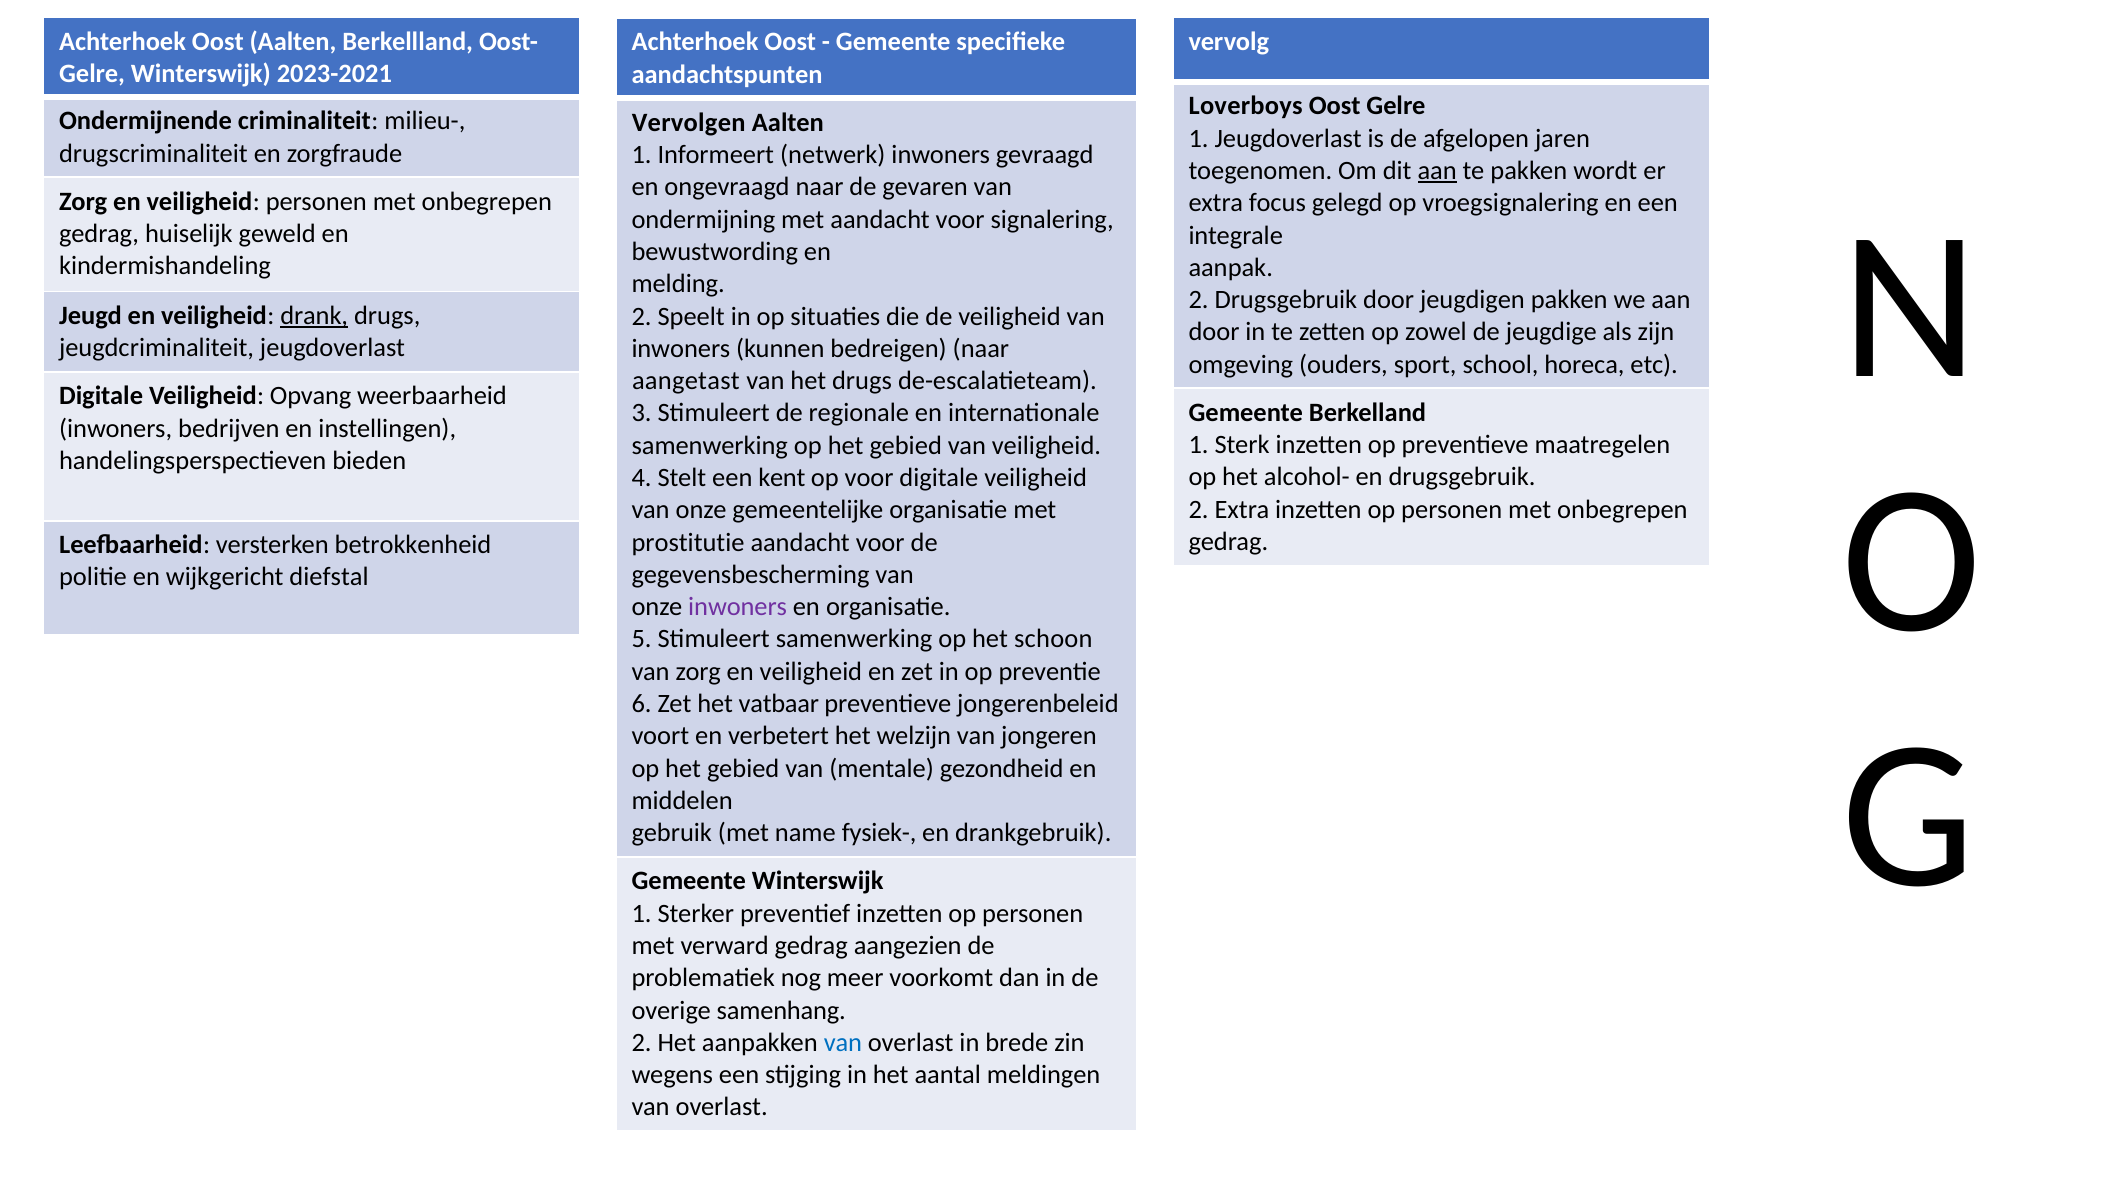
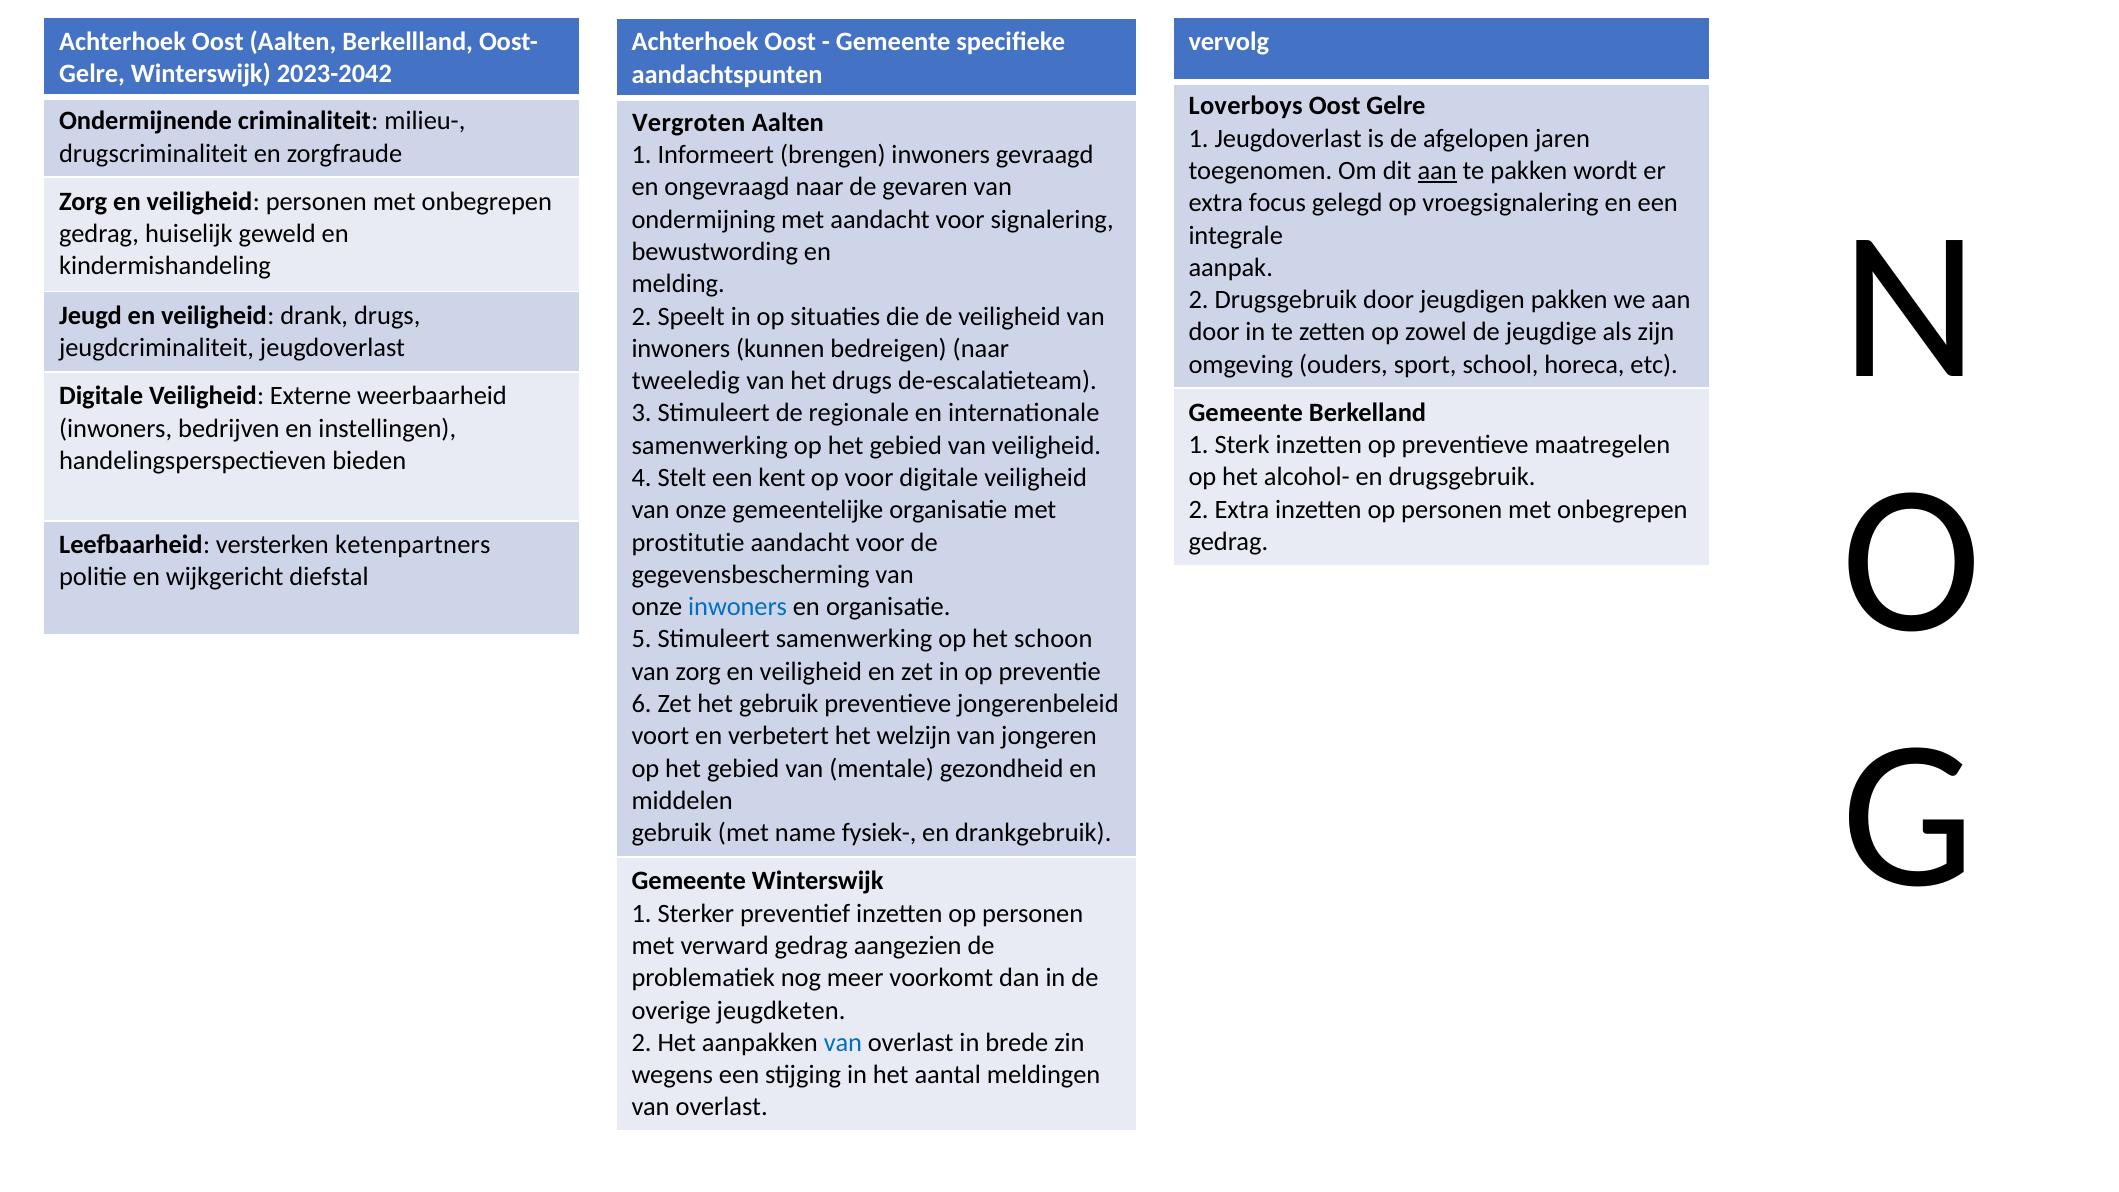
2023-2021: 2023-2021 -> 2023-2042 (334, 74)
Vervolgen: Vervolgen -> Vergroten (689, 123)
netwerk: netwerk -> brengen (833, 155)
drank underline: present -> none (314, 316)
aangetast: aangetast -> tweeledig (686, 381)
Opvang: Opvang -> Externe (311, 396)
betrokkenheid: betrokkenheid -> ketenpartners (413, 545)
inwoners colour: purple -> blue (738, 607)
het vatbaar: vatbaar -> gebruik (779, 704)
samenhang: samenhang -> jeugdketen (781, 1010)
